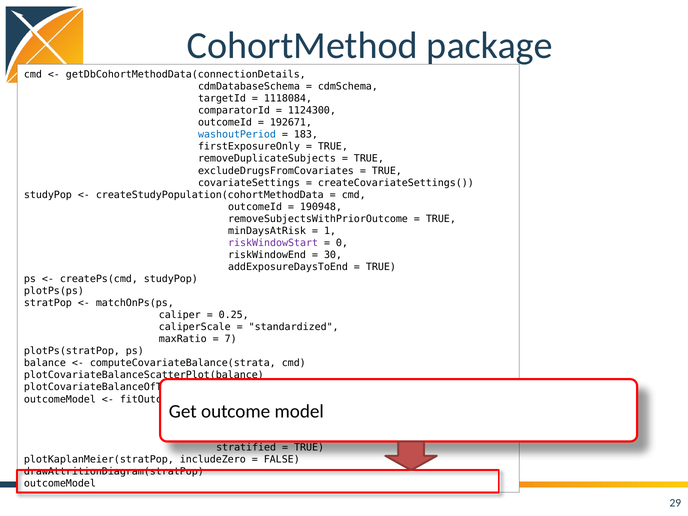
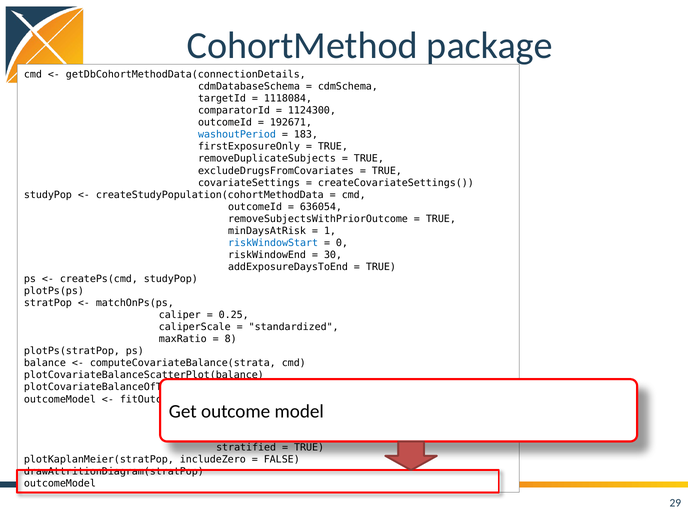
190948: 190948 -> 636054 (321, 207)
riskWindowStart colour: purple -> blue (273, 243)
7: 7 -> 8 (231, 339)
